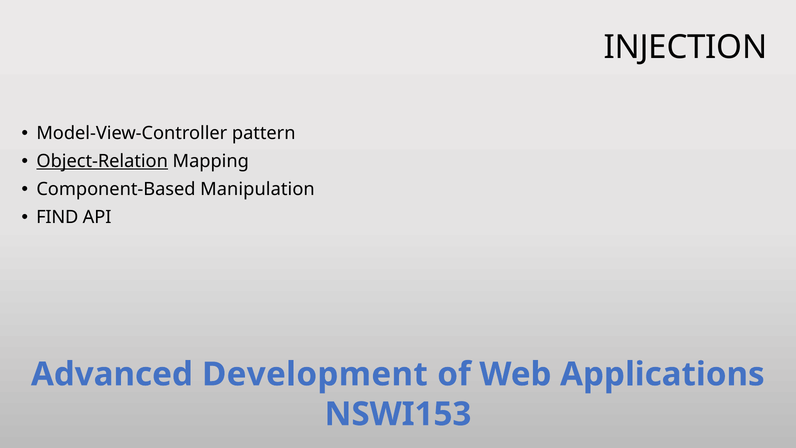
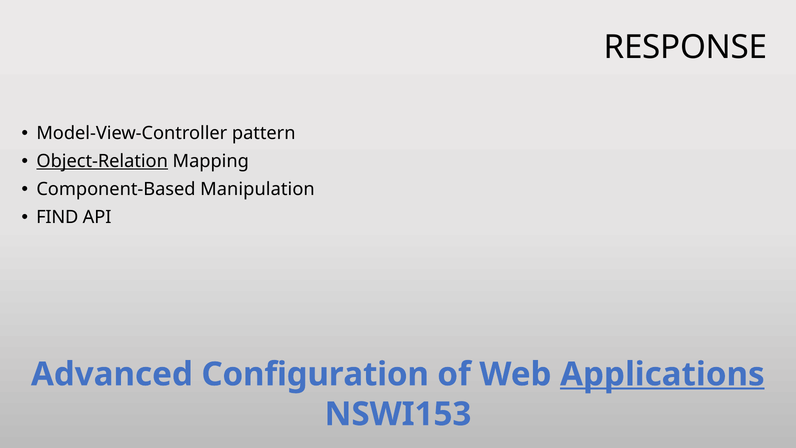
INJECTION: INJECTION -> RESPONSE (685, 47)
Development: Development -> Configuration (315, 374)
Applications underline: none -> present (662, 374)
